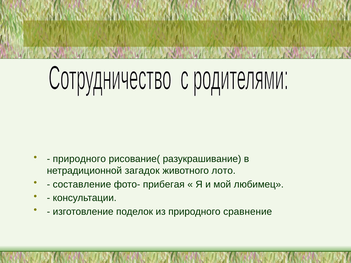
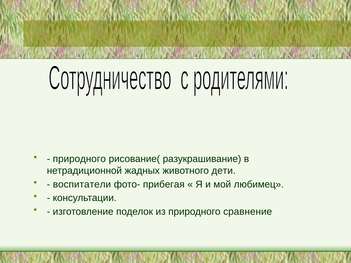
загадок: загадок -> жадных (142, 171)
лото: лото -> дети (224, 171)
составление: составление -> воспитатели (82, 184)
